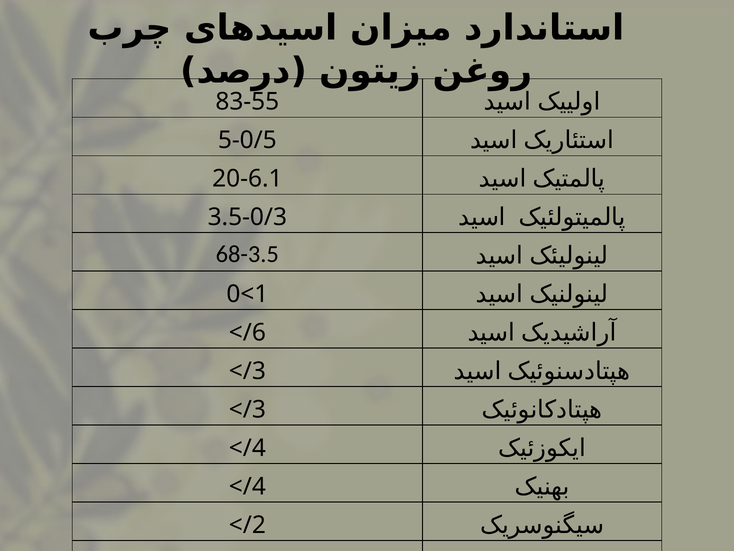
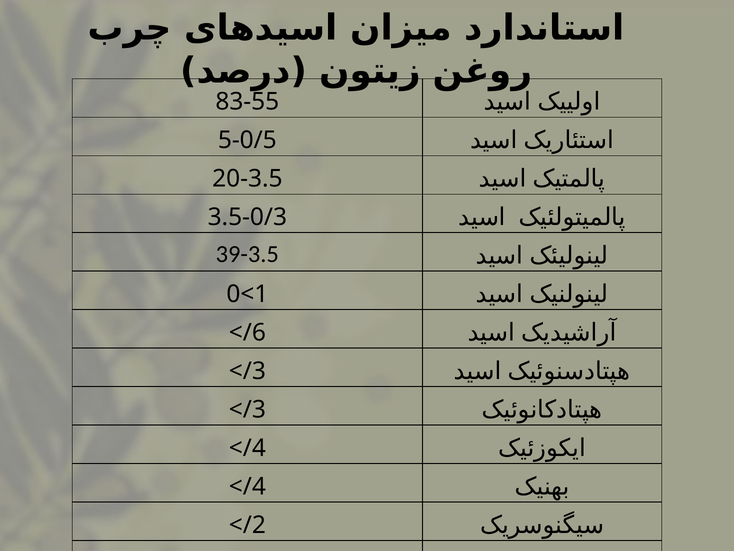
20-6.1: 20-6.1 -> 20-3.5 (247, 179)
68-3.5: 68-3.5 -> 39-3.5 (247, 254)
